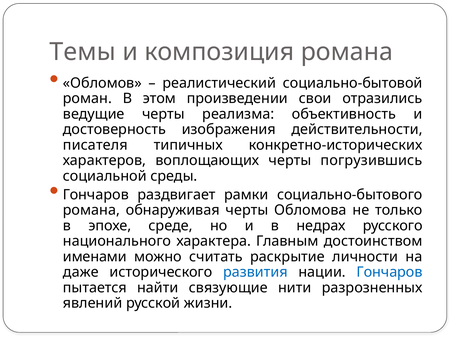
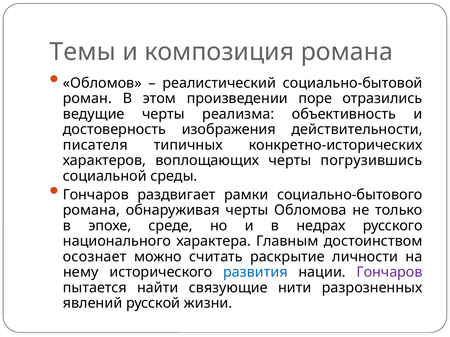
свои: свои -> поре (315, 99)
именами: именами -> осознает (95, 257)
даже: даже -> нему (81, 273)
Гончаров colour: blue -> purple (390, 273)
